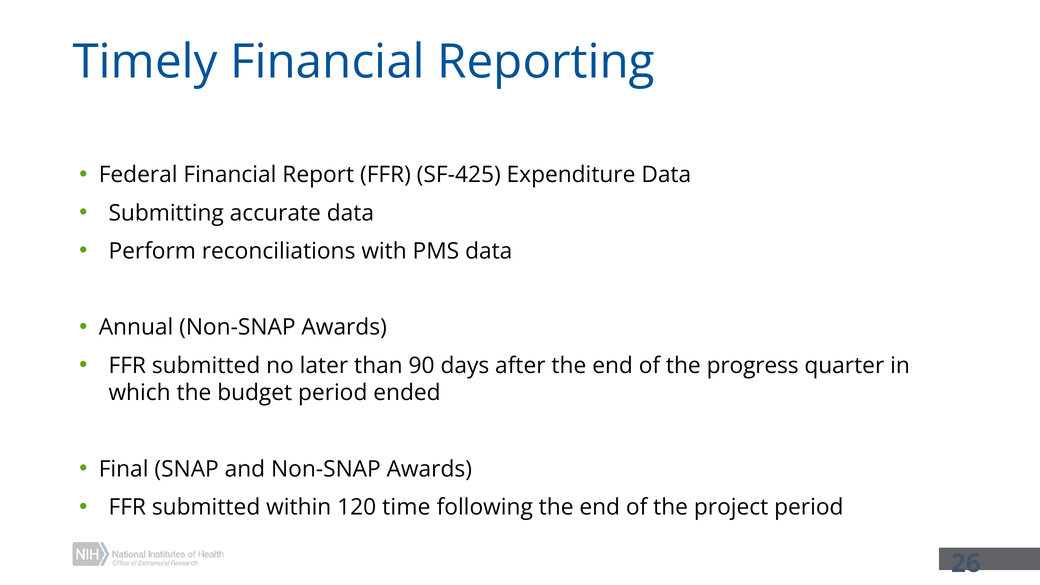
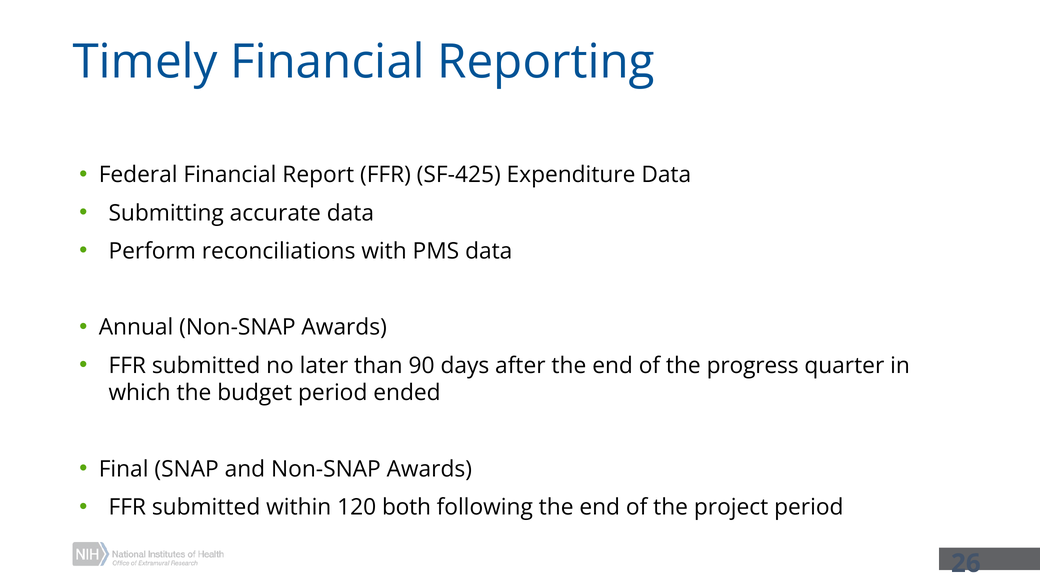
time: time -> both (407, 507)
